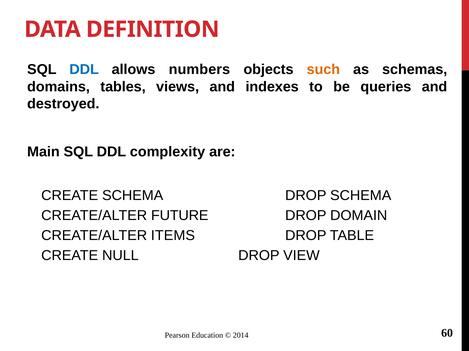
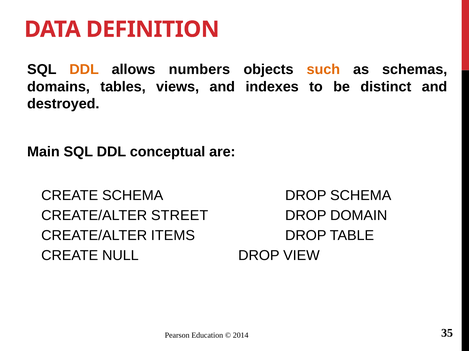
DDL colour: blue -> orange (84, 70)
queries: queries -> distinct (386, 87)
complexity: complexity -> conceptual (168, 152)
FUTURE: FUTURE -> STREET (180, 216)
60: 60 -> 35 (447, 334)
